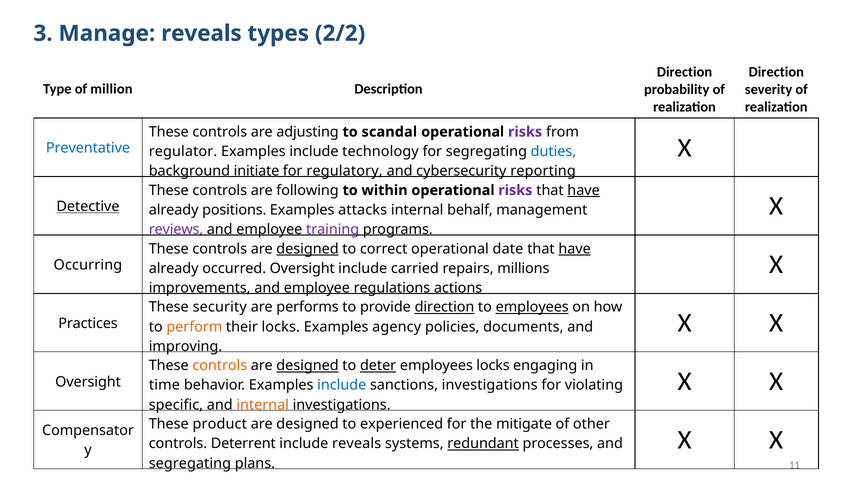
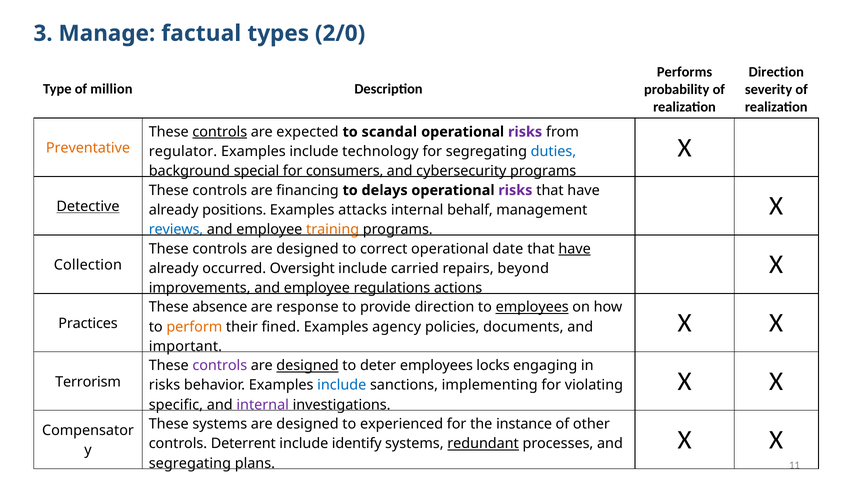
Manage reveals: reveals -> factual (201, 33)
2/2: 2/2 -> 2/0 (340, 33)
Direction: Direction -> Performs (685, 72)
controls underline: none -> present (220, 132)
adjusting: adjusting -> expected (307, 132)
Preventative colour: blue -> orange (88, 148)
initiate: initiate -> special (257, 171)
regulatory: regulatory -> consumers (345, 171)
cybersecurity reporting: reporting -> programs (543, 171)
following: following -> financing (308, 190)
within: within -> delays (385, 190)
have underline: present -> none (584, 190)
reviews colour: purple -> blue (176, 230)
training colour: purple -> orange (333, 230)
designed underline: present -> none (307, 249)
Occurring: Occurring -> Collection (88, 265)
millions: millions -> beyond (523, 268)
security: security -> absence (220, 307)
performs: performs -> response (308, 307)
direction underline: present -> none (445, 307)
their locks: locks -> fined (281, 327)
improving: improving -> important (185, 346)
controls colour: orange -> purple (220, 366)
deter underline: present -> none (378, 366)
Oversight: Oversight -> Terrorism (88, 382)
time: time -> risks (164, 385)
sanctions investigations: investigations -> implementing (490, 385)
internal colour: orange -> purple (263, 405)
These product: product -> systems (220, 424)
mitigate: mitigate -> instance (524, 424)
include reveals: reveals -> identify (357, 444)
